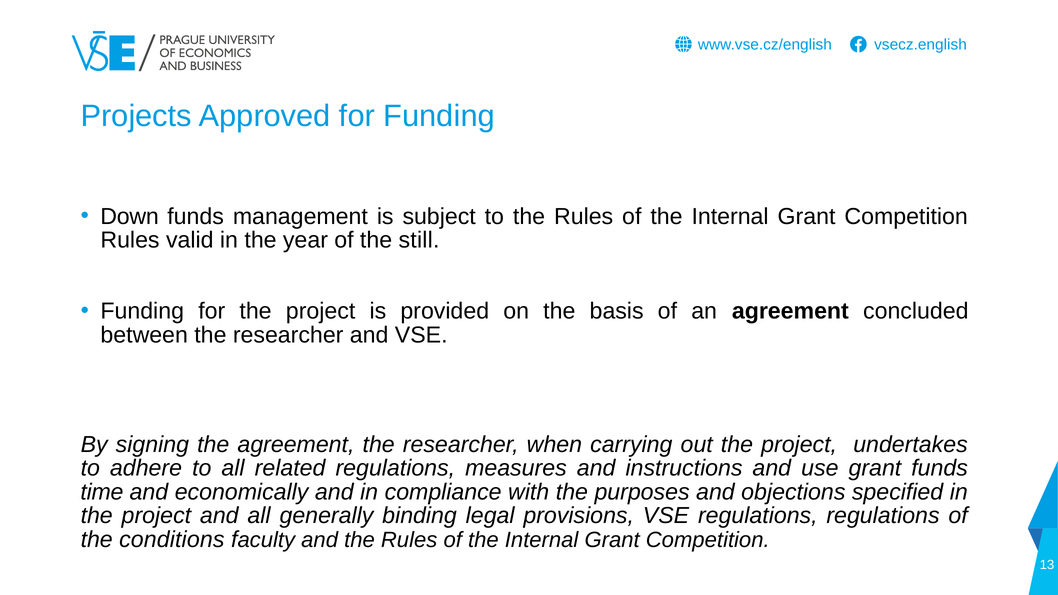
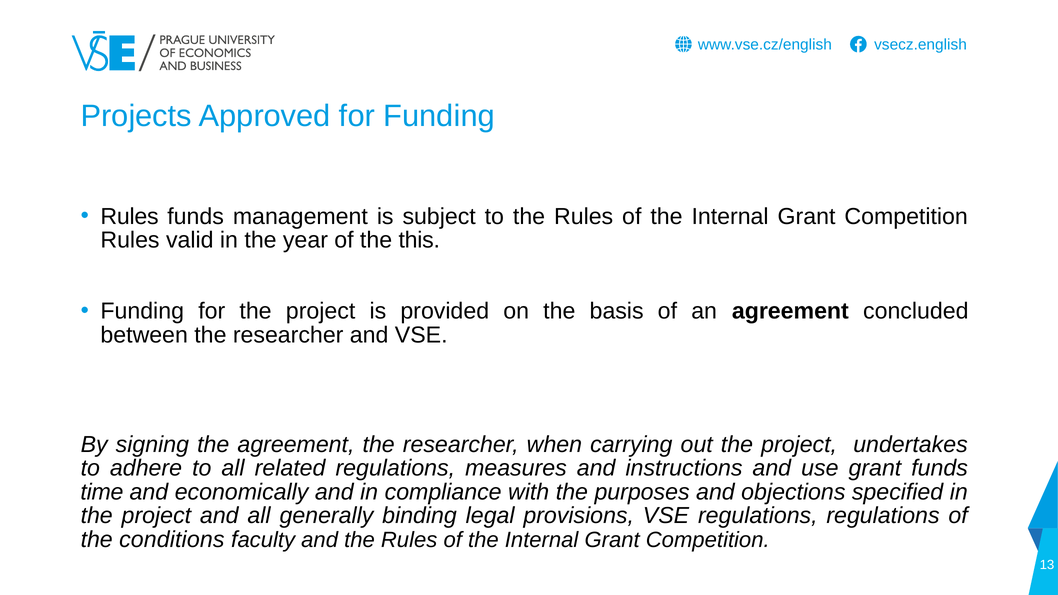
Down: Down -> Rules (130, 217)
still: still -> this (419, 240)
